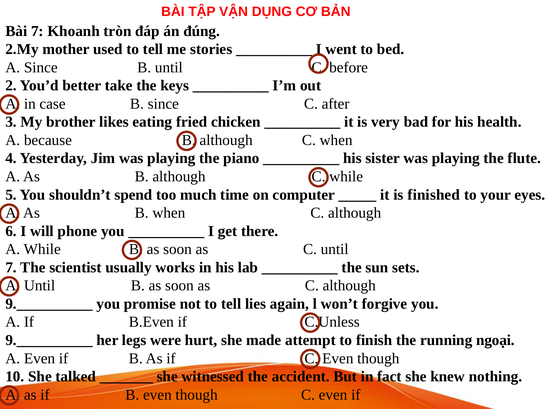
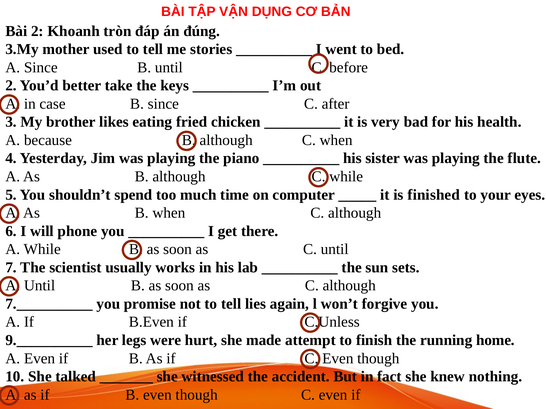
Bài 7: 7 -> 2 (37, 31)
2.My: 2.My -> 3.My (22, 49)
9.__________: 9.__________ -> 7.__________ (49, 304)
ngoại: ngoại -> home (495, 341)
